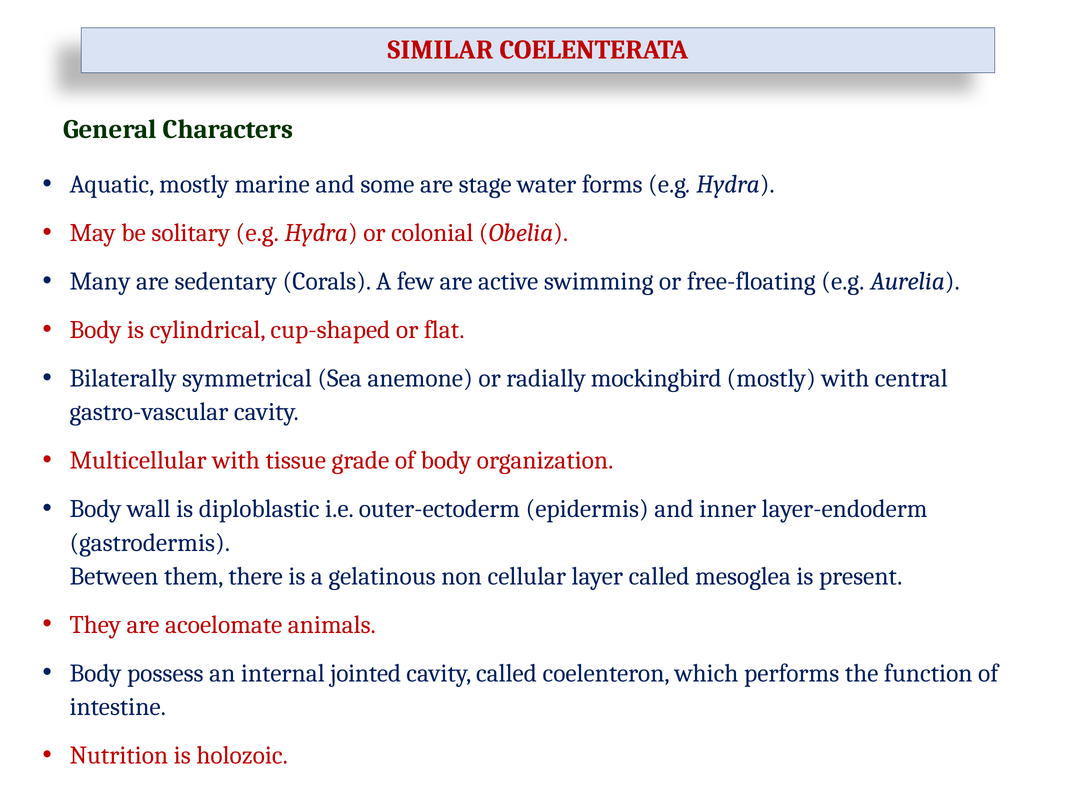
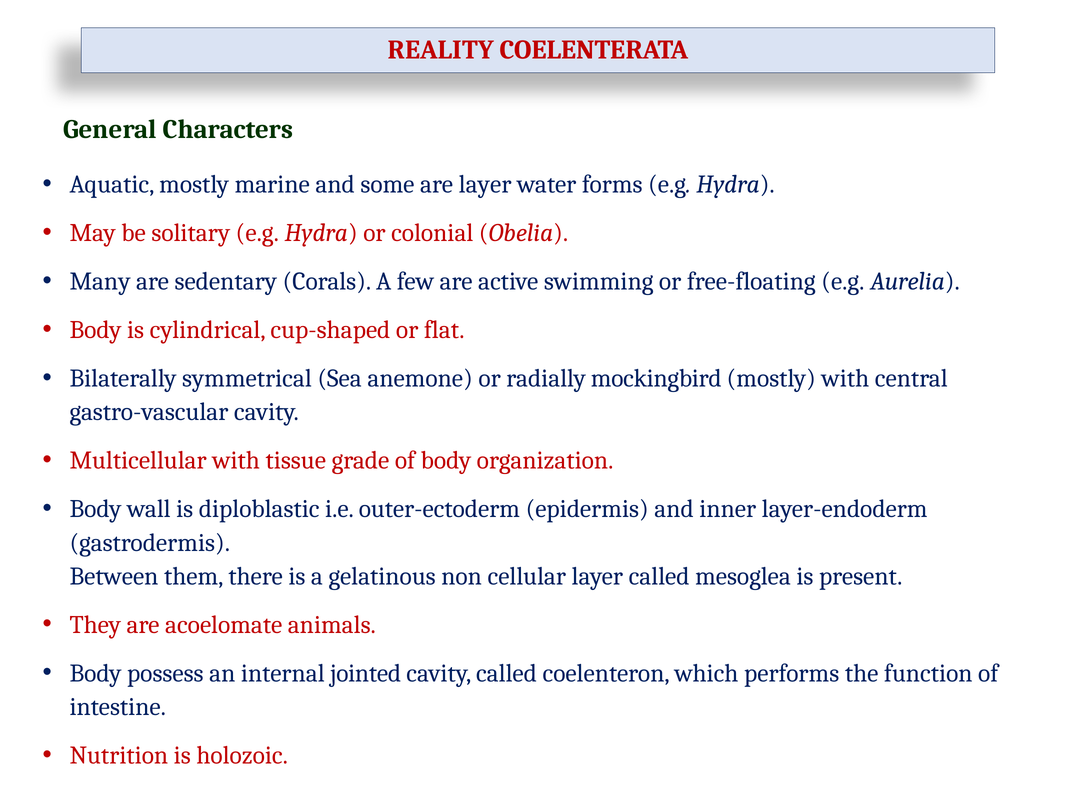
SIMILAR: SIMILAR -> REALITY (441, 50)
are stage: stage -> layer (485, 185)
